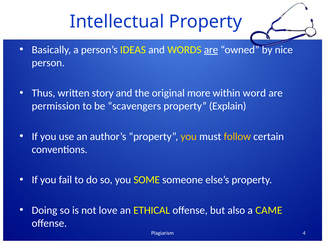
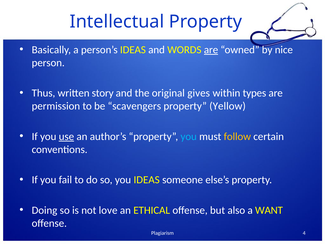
more: more -> gives (199, 93)
word: word -> types (254, 93)
Explain: Explain -> Yellow (228, 106)
use underline: none -> present (66, 136)
you colour: yellow -> light blue (189, 136)
you SOME: SOME -> IDEAS (147, 180)
CAME: CAME -> WANT (269, 210)
